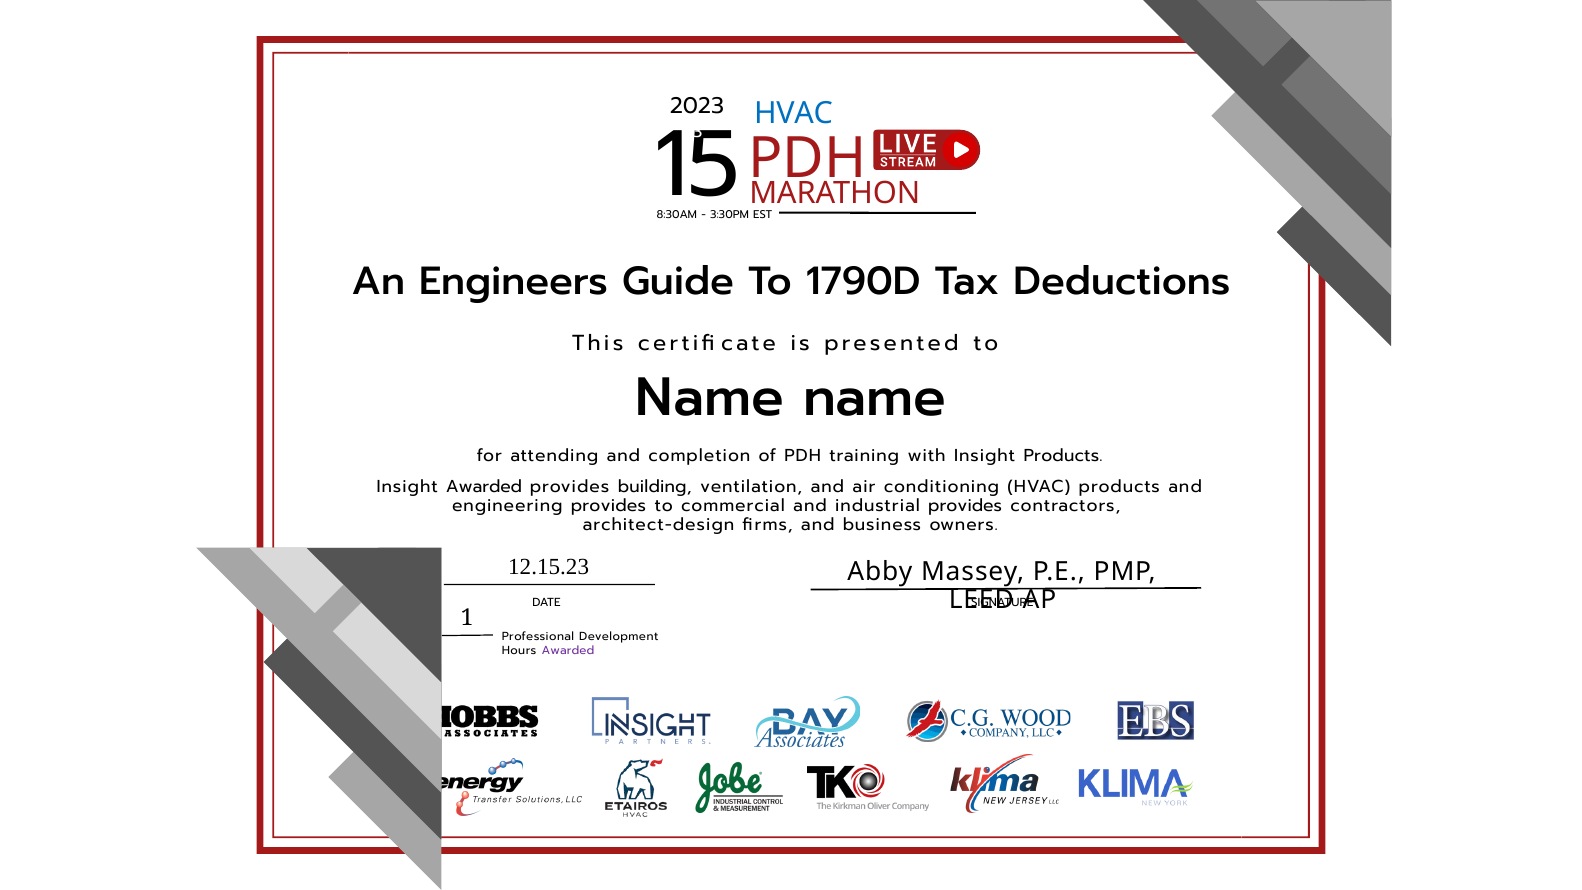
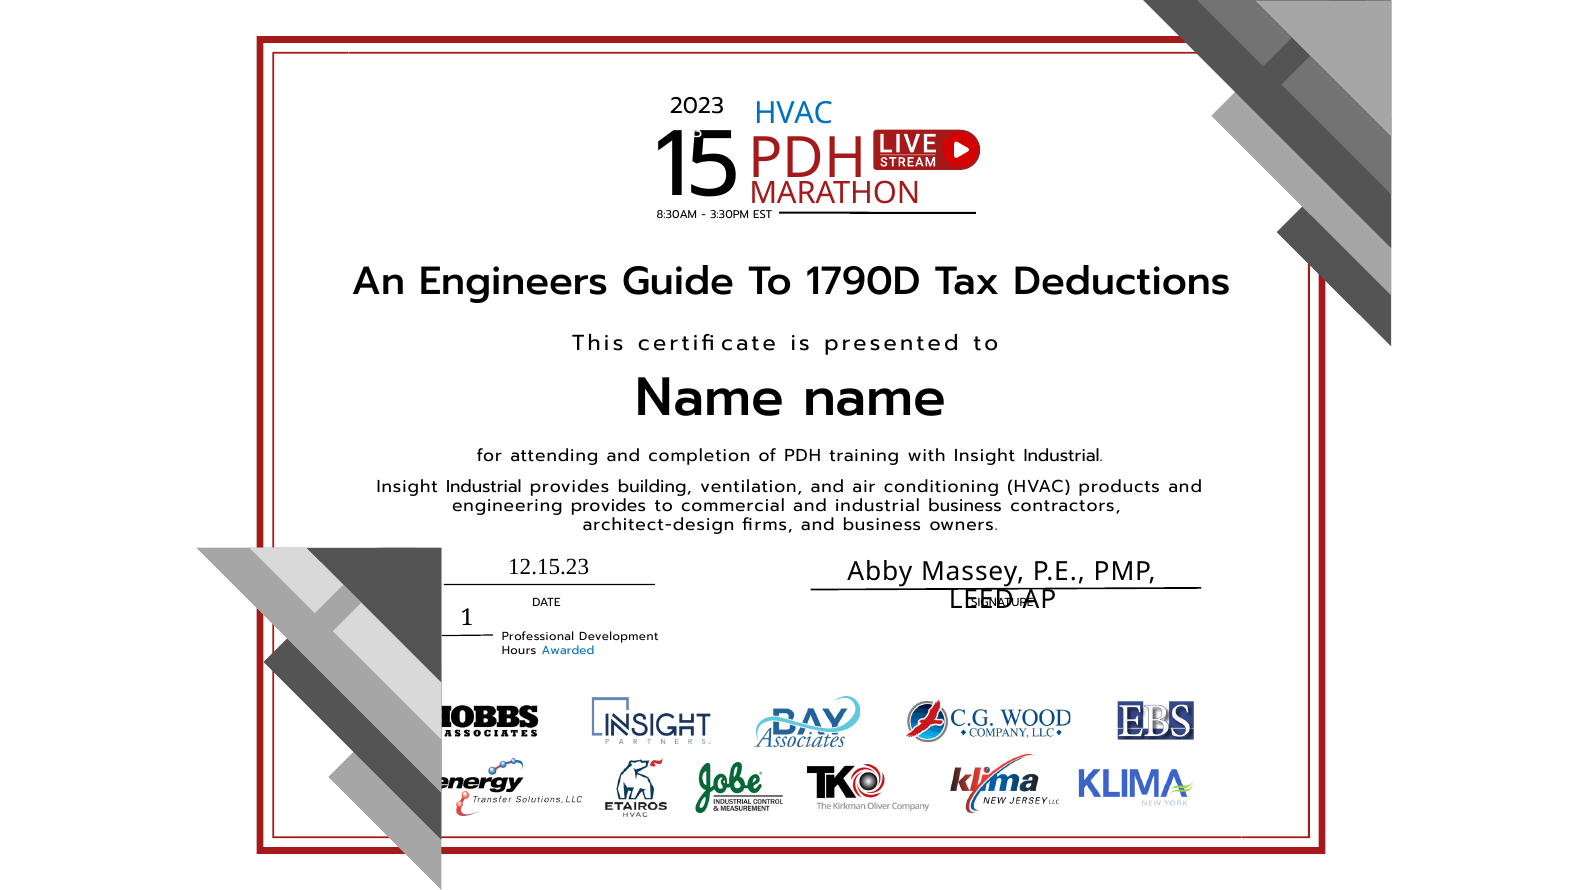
with Insight Products: Products -> Industrial (1063, 456)
Awarded: Awarded -> Industrial (484, 487)
industrial provides: provides -> business (965, 506)
Awarded colour: purple -> blue (568, 651)
